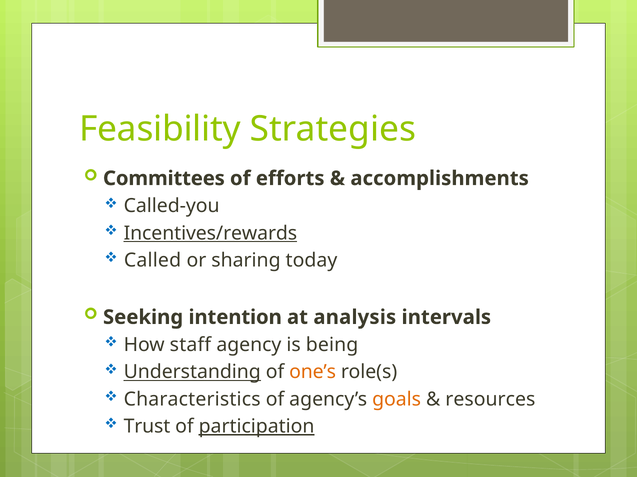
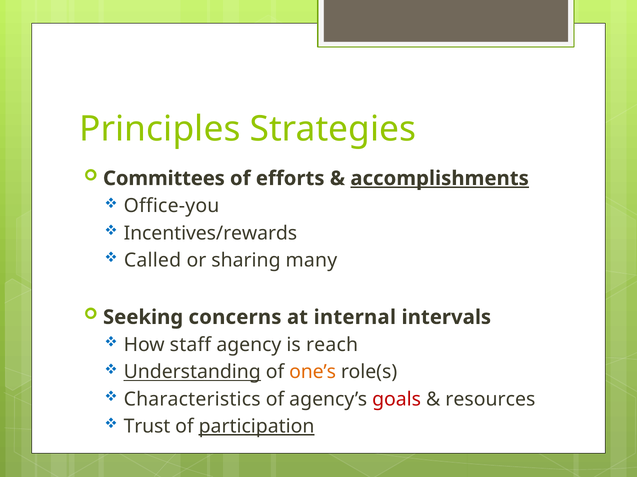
Feasibility: Feasibility -> Principles (160, 129)
accomplishments underline: none -> present (440, 179)
Called-you: Called-you -> Office-you (172, 206)
Incentives/rewards underline: present -> none (210, 234)
today: today -> many (311, 261)
intention: intention -> concerns (235, 318)
analysis: analysis -> internal (355, 318)
being: being -> reach (332, 345)
goals colour: orange -> red (397, 400)
